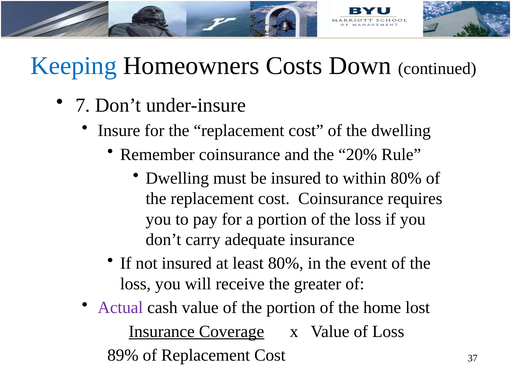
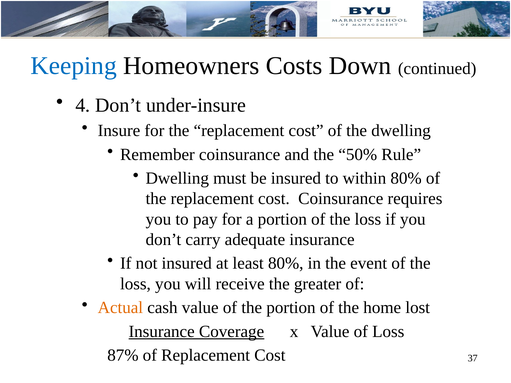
7: 7 -> 4 (83, 105)
20%: 20% -> 50% (358, 154)
Actual colour: purple -> orange (120, 308)
89%: 89% -> 87% (123, 355)
